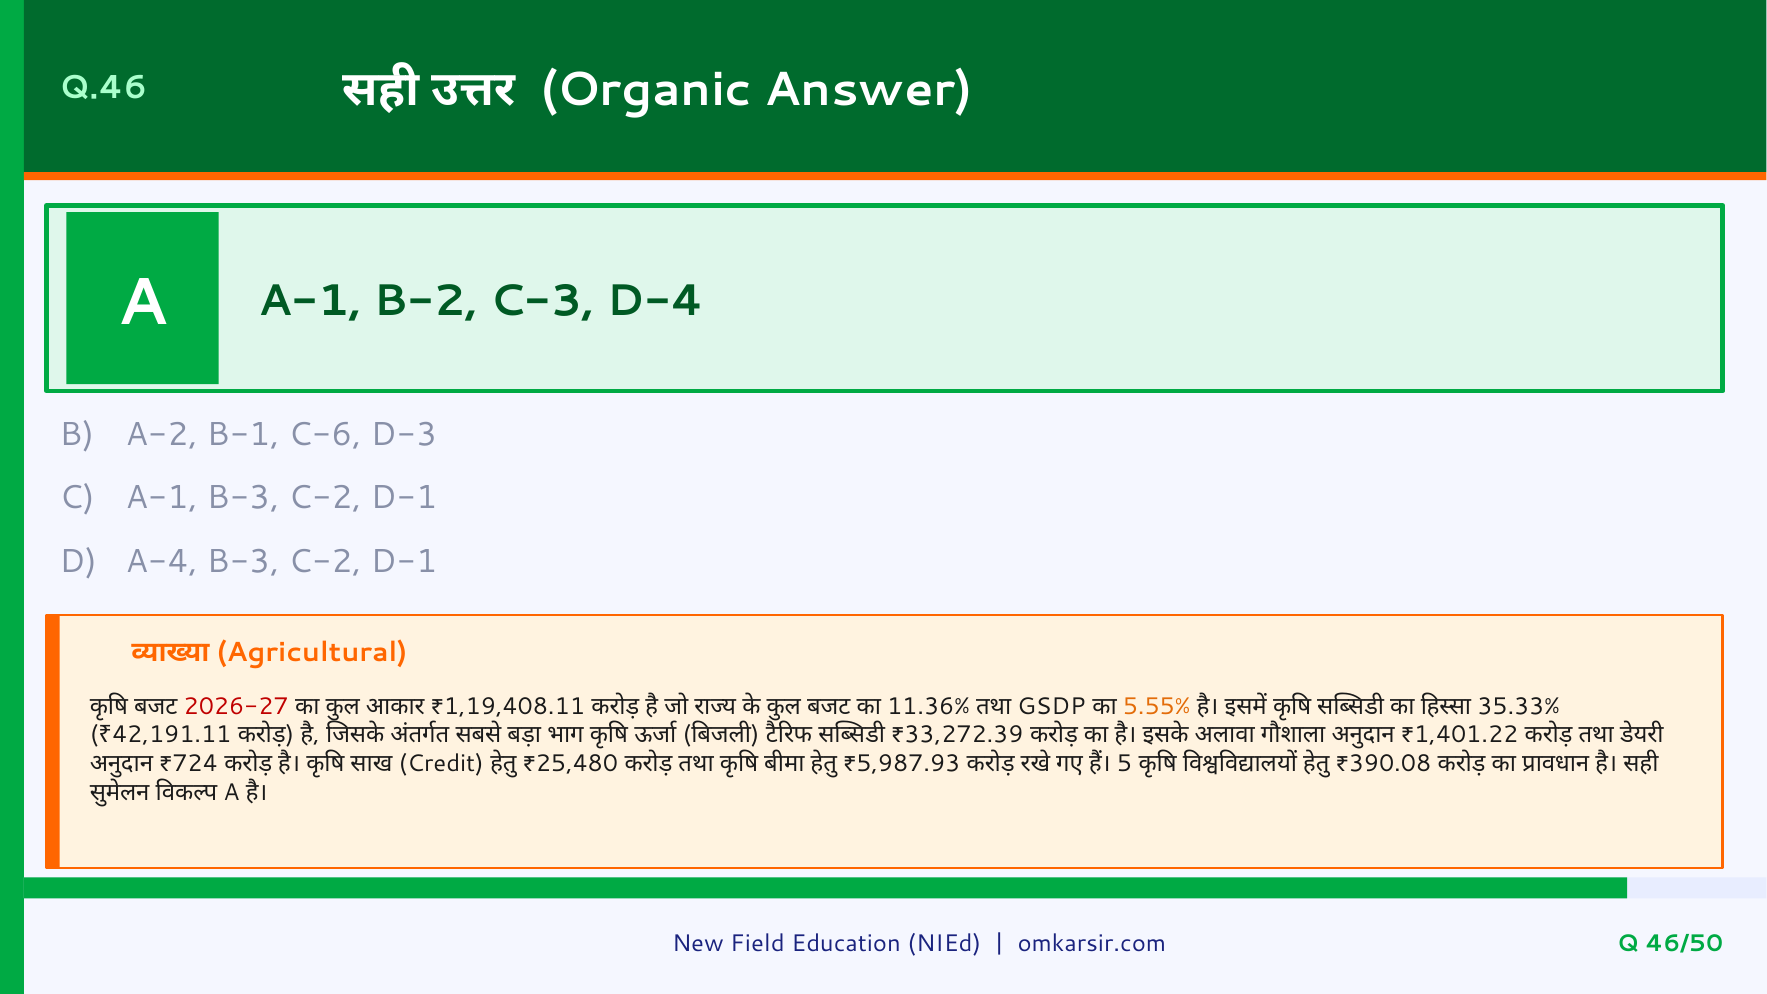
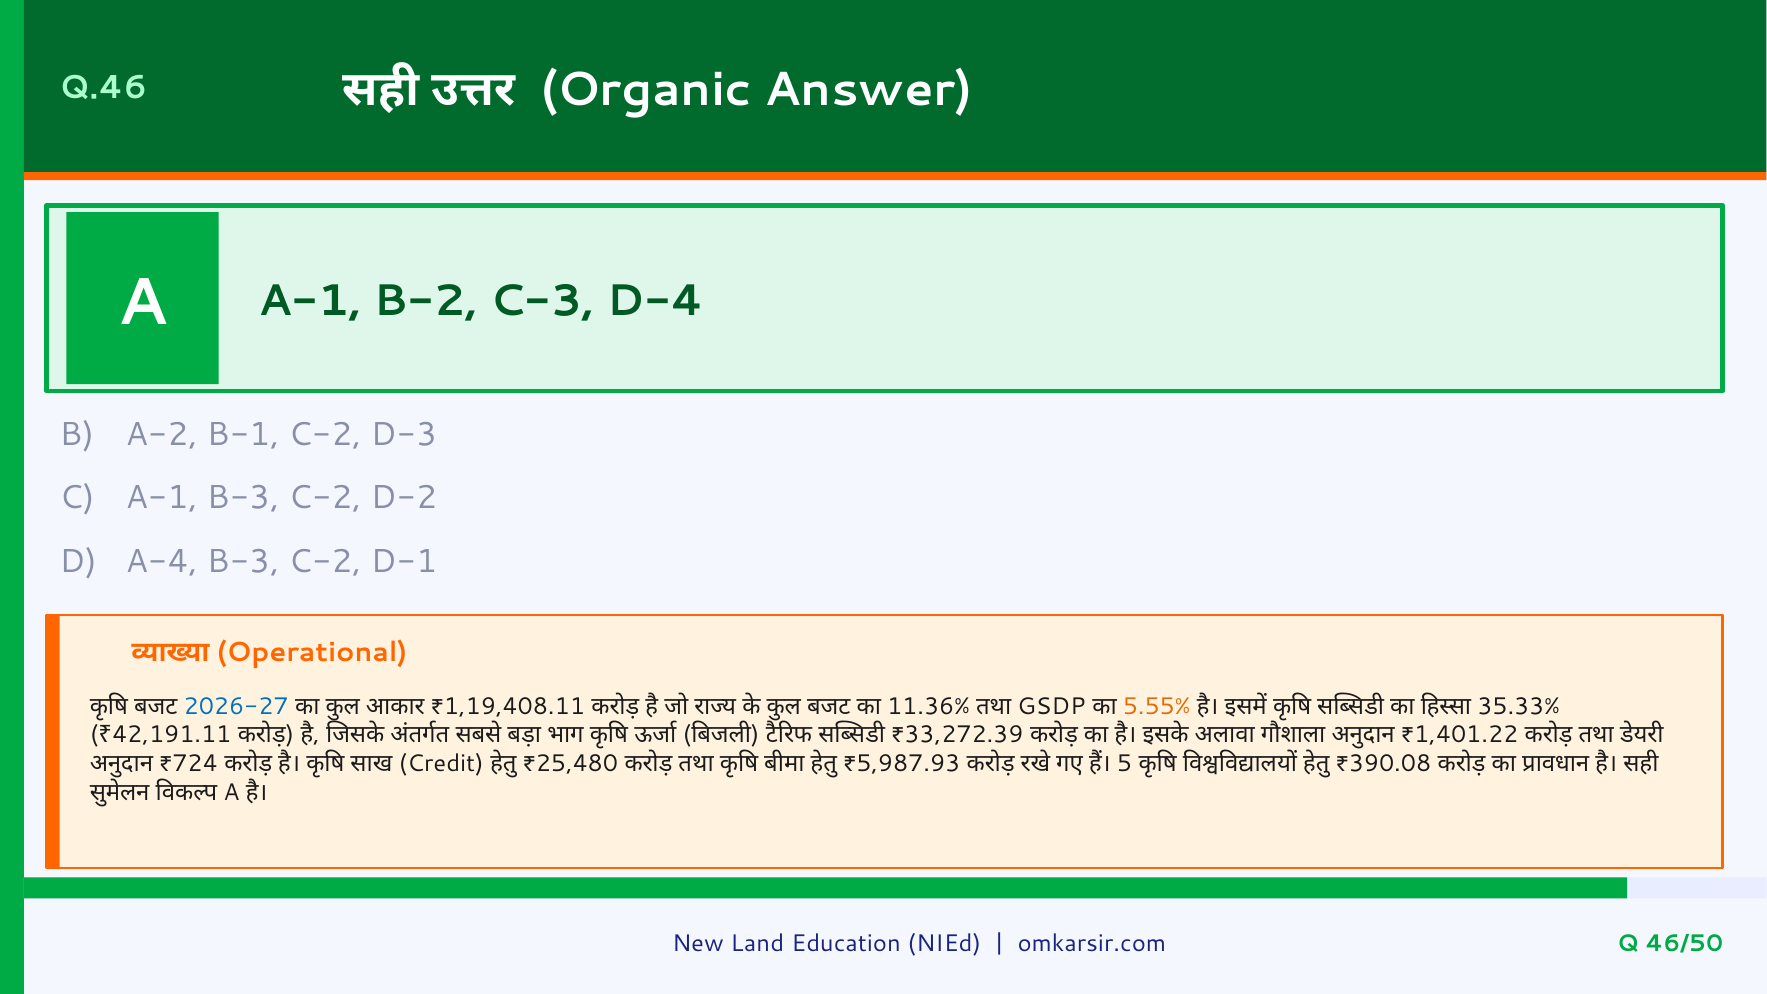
B-1 C-6: C-6 -> C-2 (325, 434)
A-1 B-3 C-2 D-1: D-1 -> D-2 (404, 498)
Agricultural: Agricultural -> Operational (312, 653)
2026-27 colour: red -> blue (236, 706)
Field: Field -> Land (757, 944)
